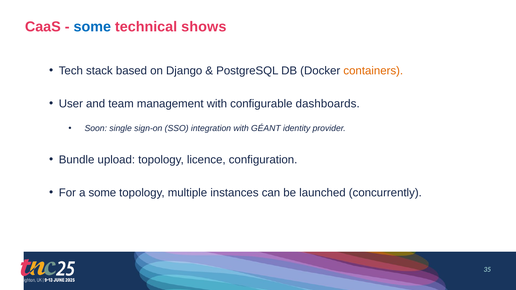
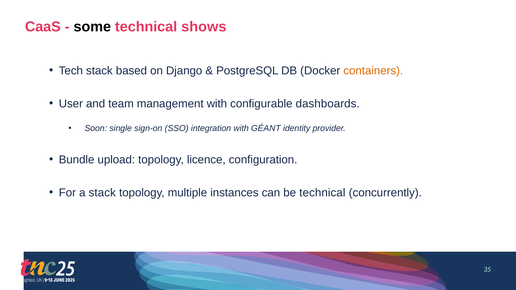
some colour: blue -> black (92, 27)
a some: some -> stack (102, 193)
be launched: launched -> technical (322, 193)
